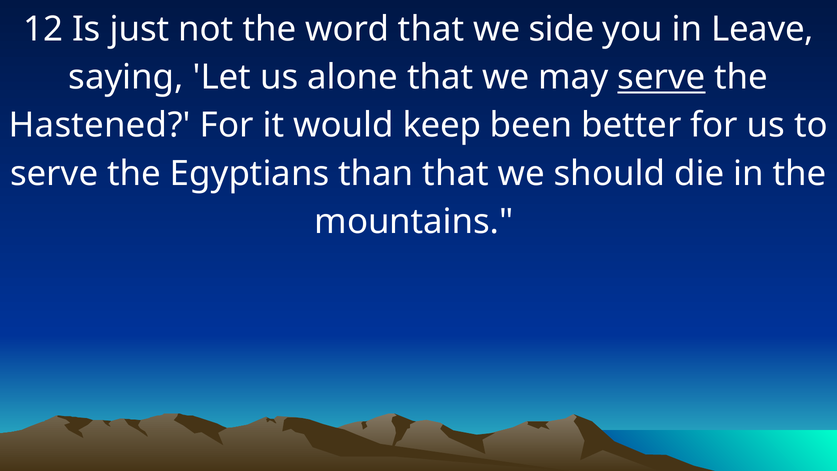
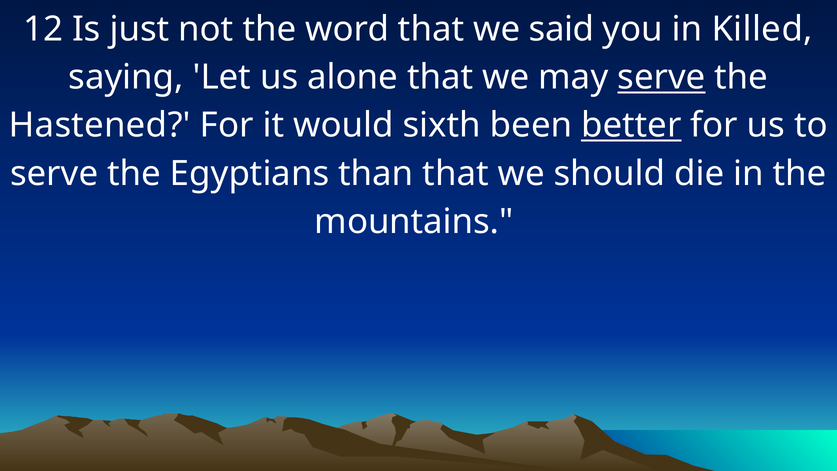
side: side -> said (562, 29)
Leave: Leave -> Killed (762, 29)
keep: keep -> sixth (442, 125)
better underline: none -> present (631, 125)
